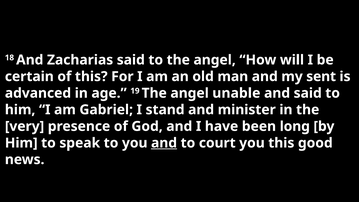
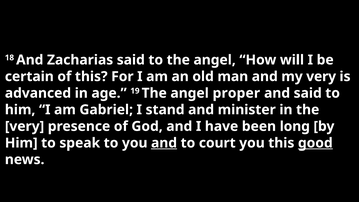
my sent: sent -> very (321, 77)
unable: unable -> proper (236, 93)
good underline: none -> present (315, 143)
